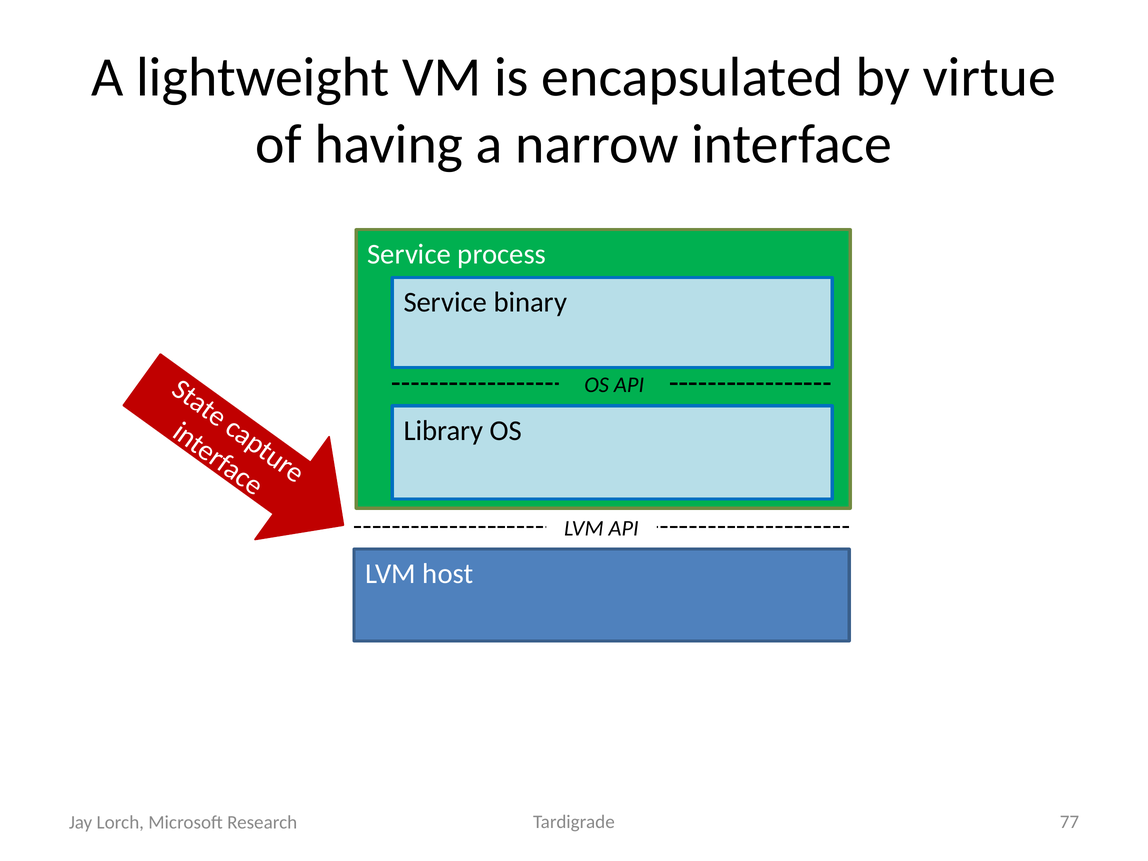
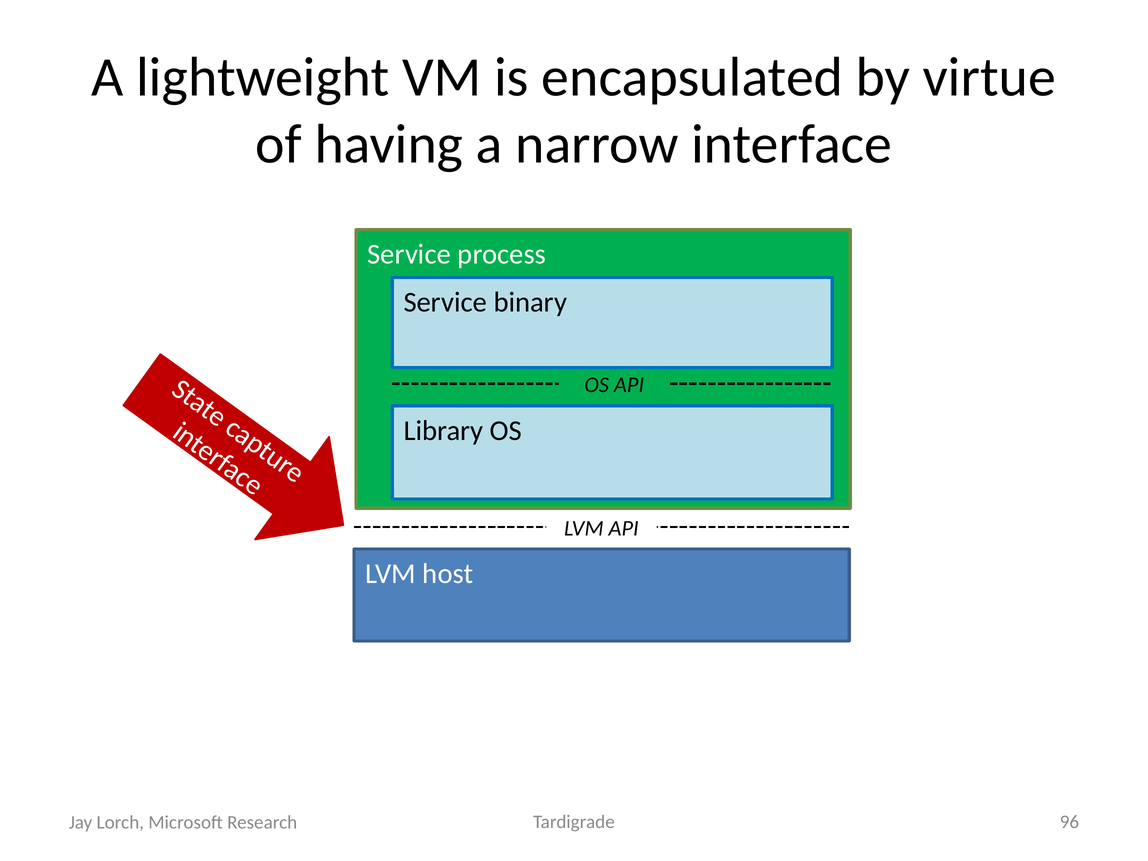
77: 77 -> 96 (1069, 822)
